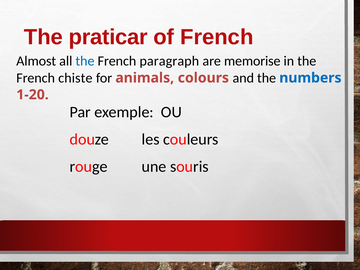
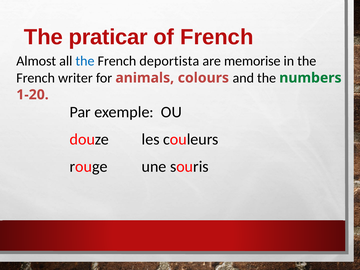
paragraph: paragraph -> deportista (169, 61)
chiste: chiste -> writer (75, 78)
numbers colour: blue -> green (310, 78)
